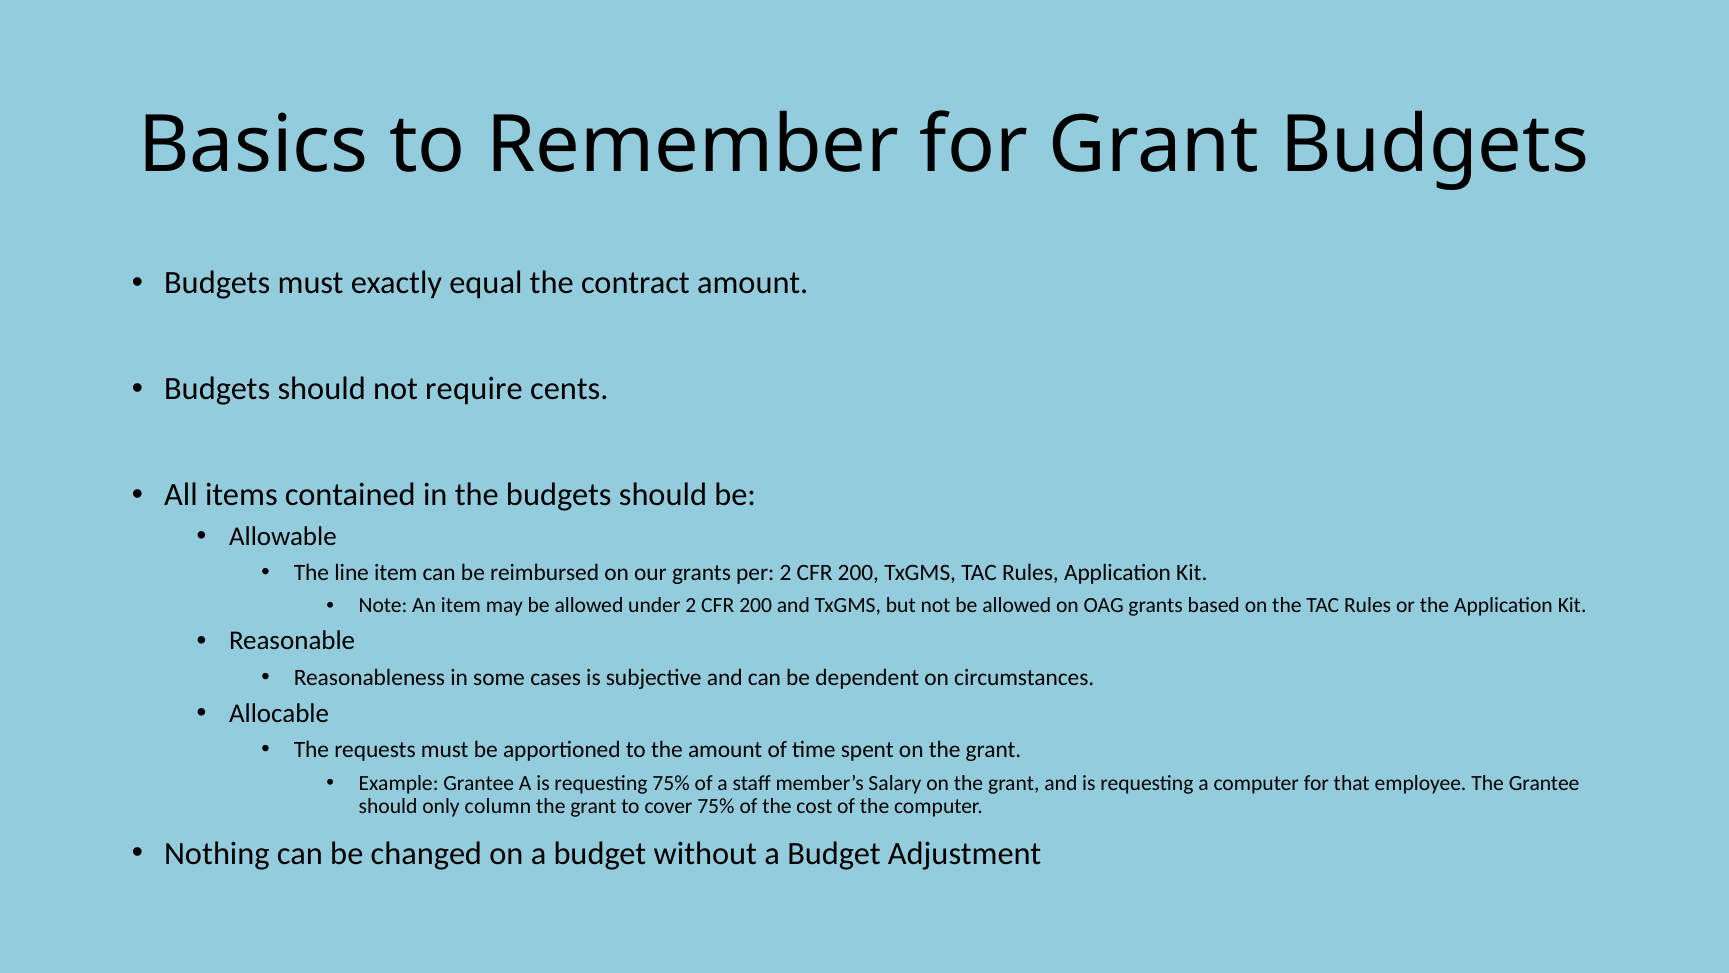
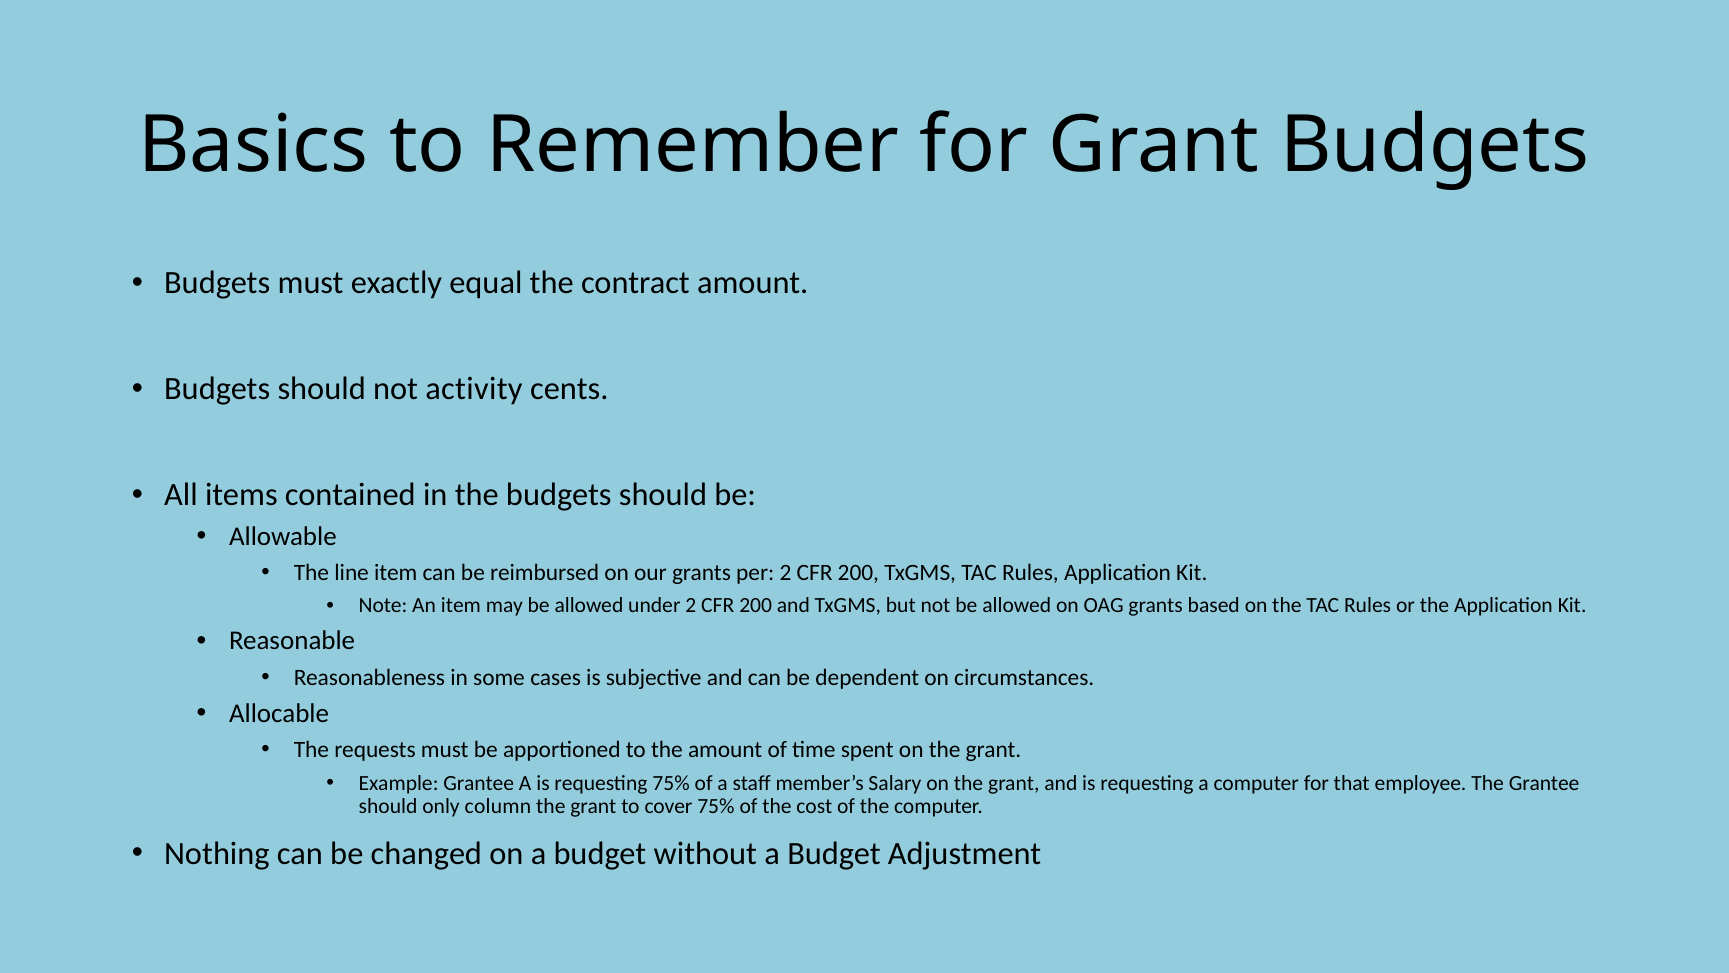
require: require -> activity (474, 389)
